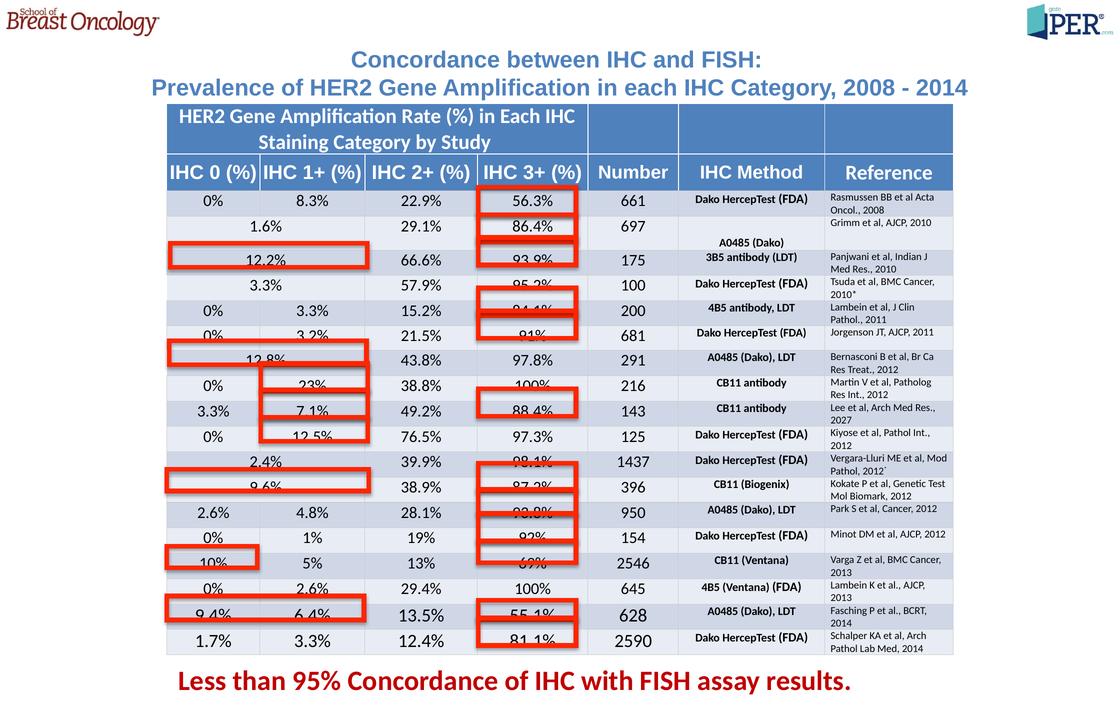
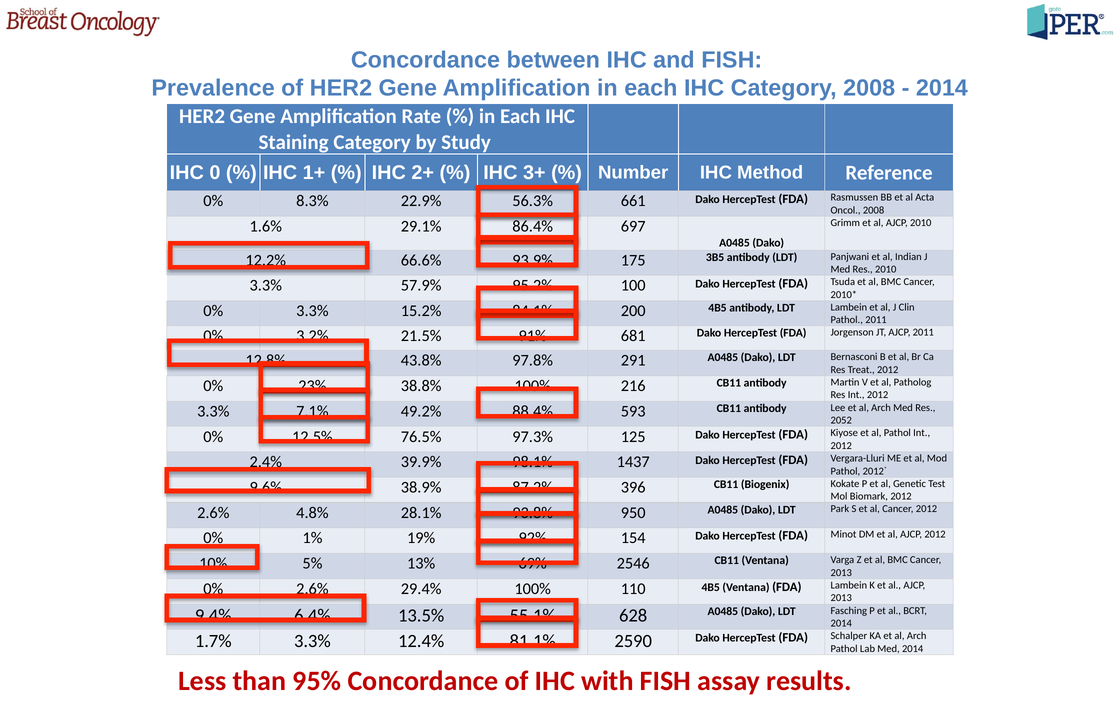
143: 143 -> 593 (633, 411)
2027: 2027 -> 2052 (841, 420)
645: 645 -> 110 (633, 589)
